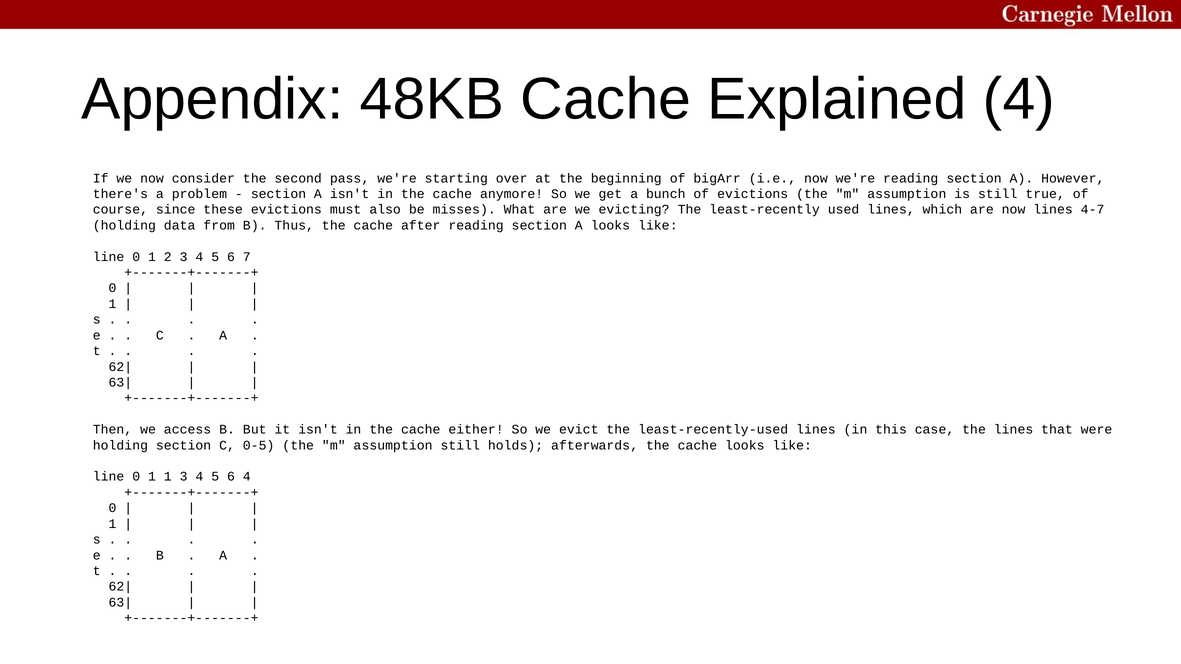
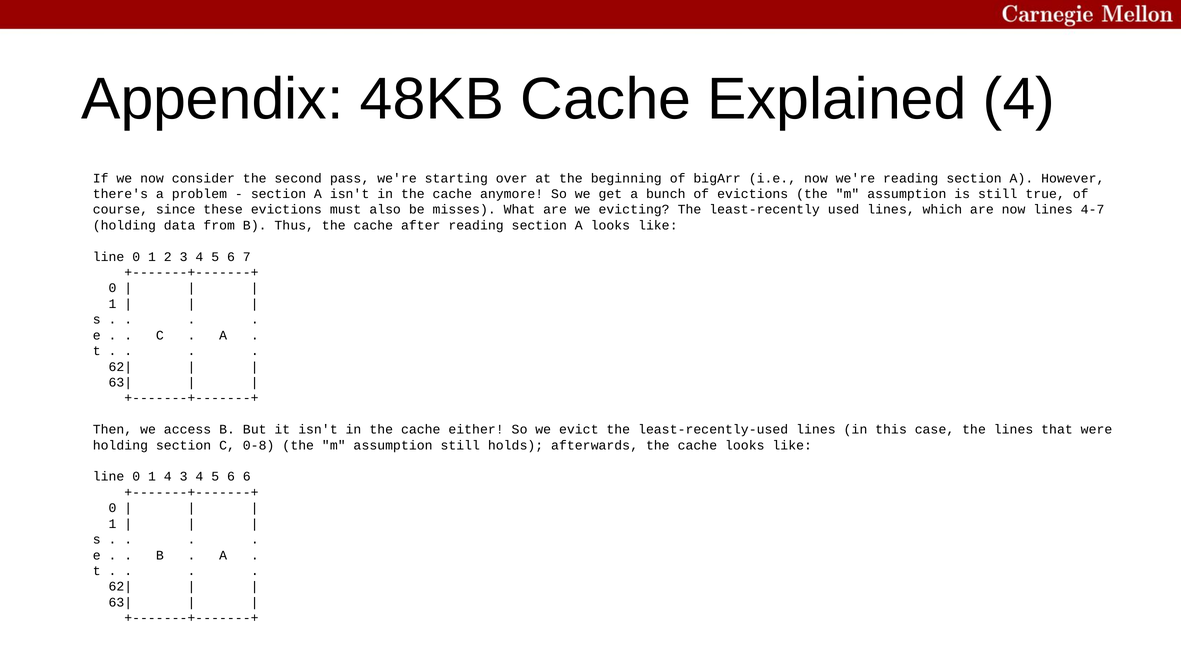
0-5: 0-5 -> 0-8 (259, 445)
1 1: 1 -> 4 (168, 477)
6 4: 4 -> 6 (247, 477)
